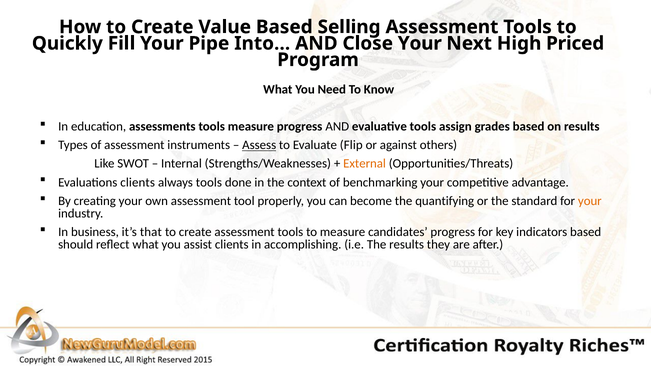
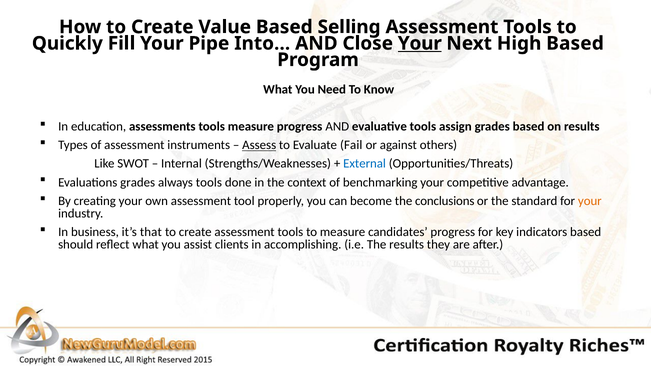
Your underline: none -> present (420, 43)
High Priced: Priced -> Based (575, 43)
Flip: Flip -> Fail (351, 145)
External colour: orange -> blue (365, 164)
Evaluations clients: clients -> grades (138, 182)
quantifying: quantifying -> conclusions (445, 201)
